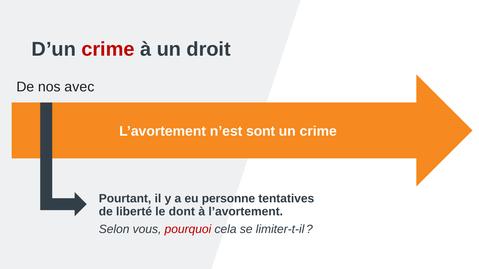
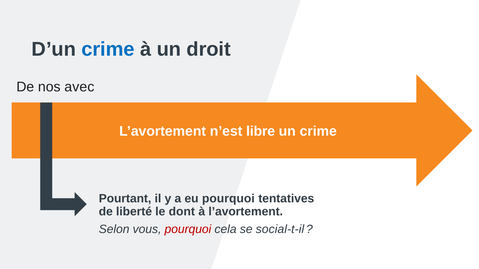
crime colour: red -> blue (108, 49)
sont: sont -> libre (261, 132)
eu personne: personne -> pourquoi (228, 199)
limiter-t-il: limiter-t-il -> social-t-il (280, 230)
